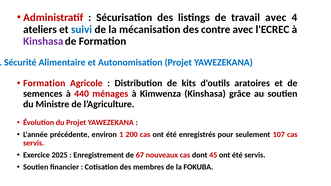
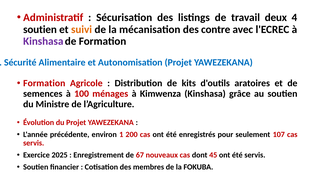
travail avec: avec -> deux (276, 17)
ateliers: ateliers -> soutien (40, 29)
suivi colour: blue -> orange (82, 29)
440: 440 -> 100 (82, 94)
